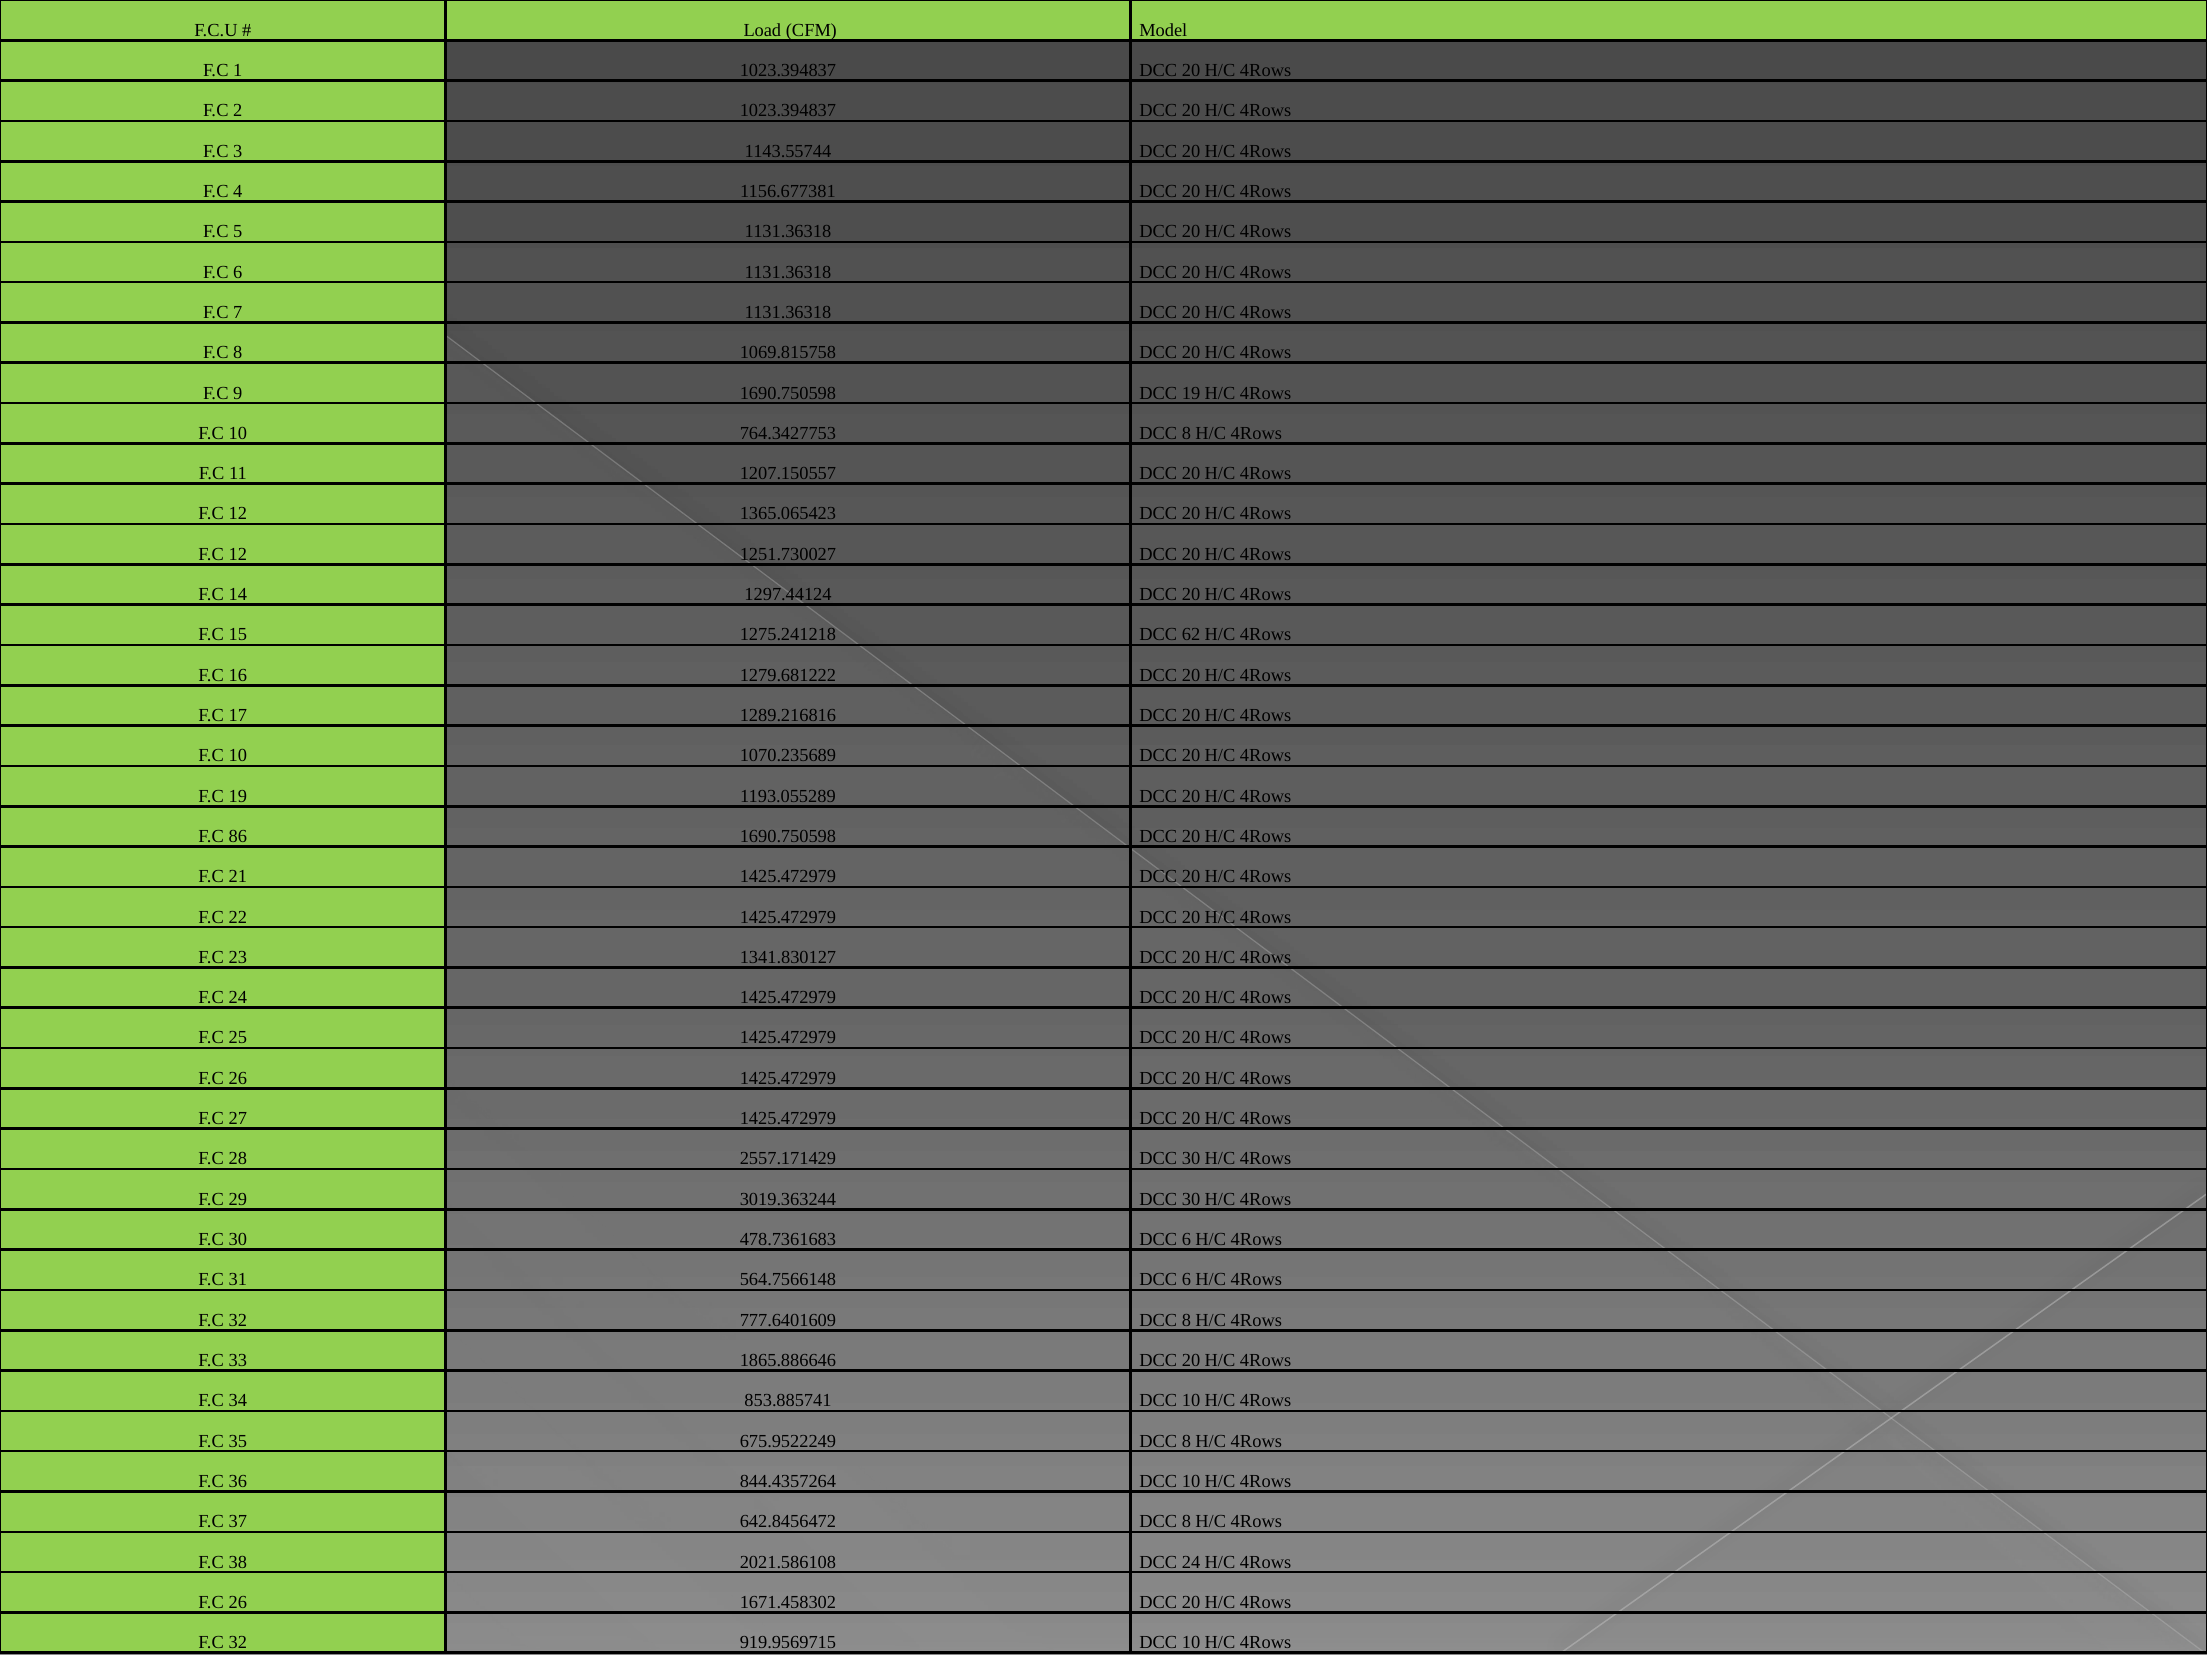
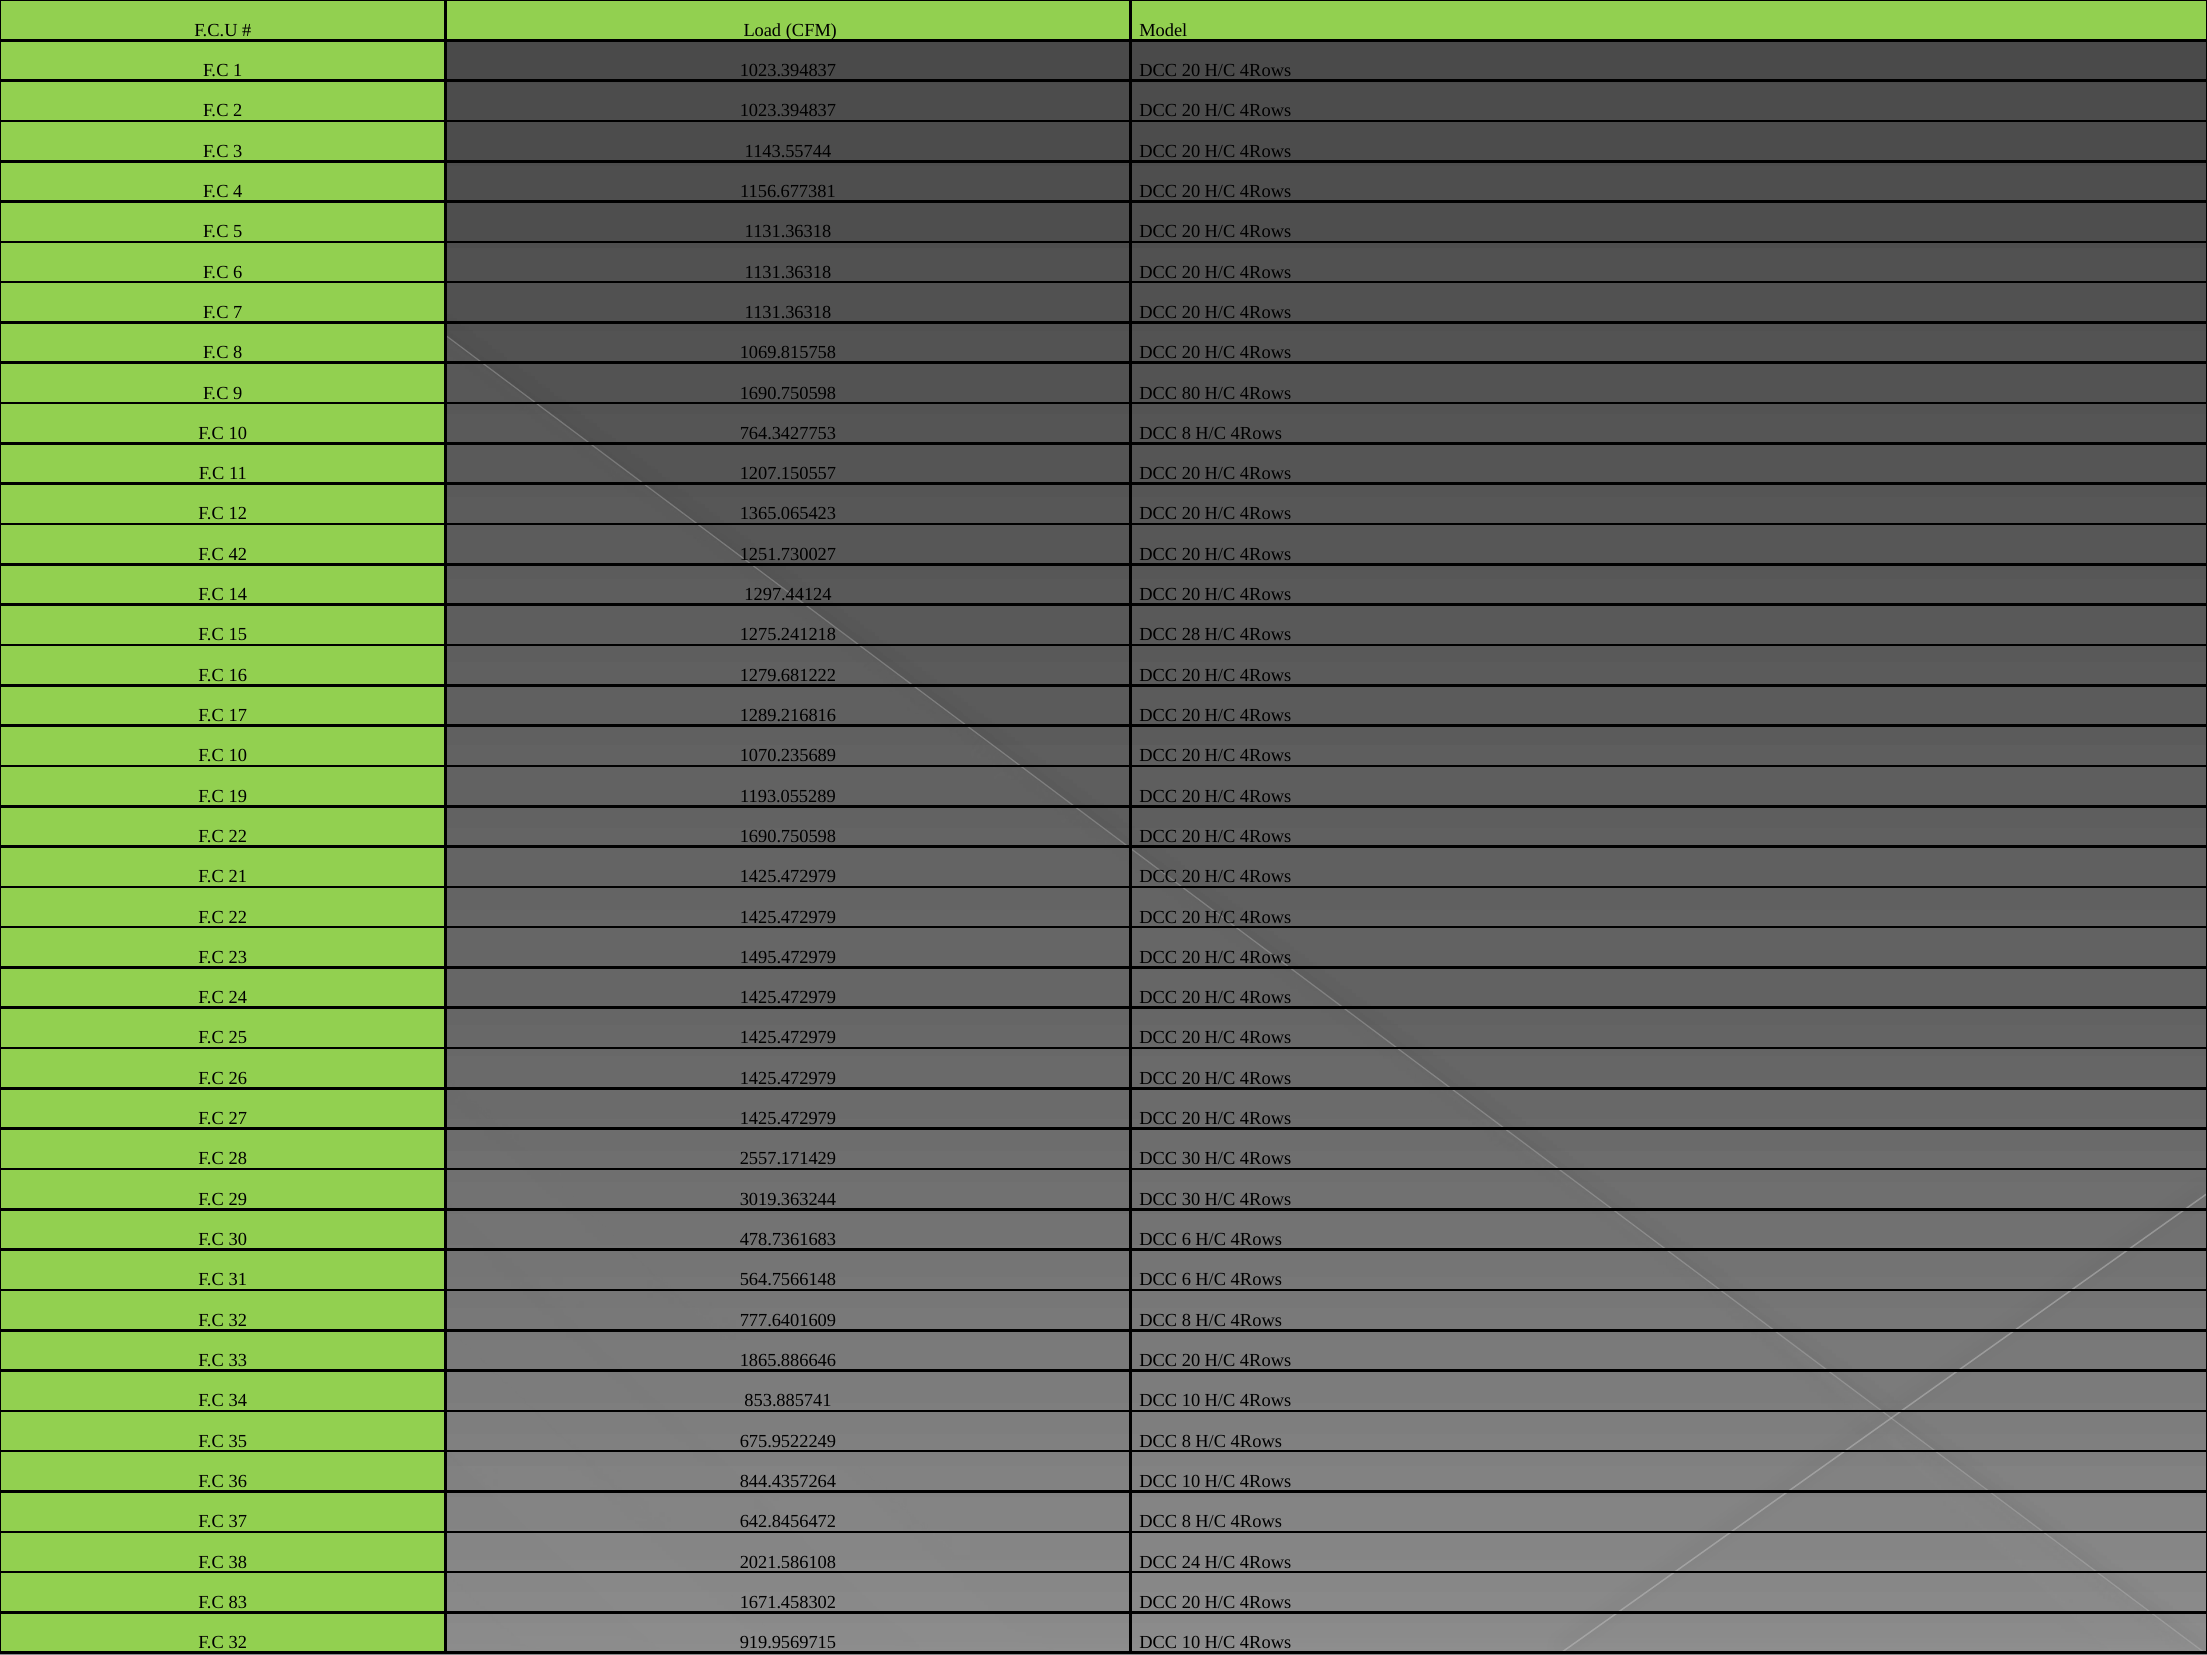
DCC 19: 19 -> 80 (1191, 393)
12: 12 -> 42 (238, 554)
DCC 62: 62 -> 28 (1191, 635)
86: 86 -> 22 (238, 836)
1341.830127: 1341.830127 -> 1495.472979 (788, 957)
26: 26 -> 83 (238, 1603)
